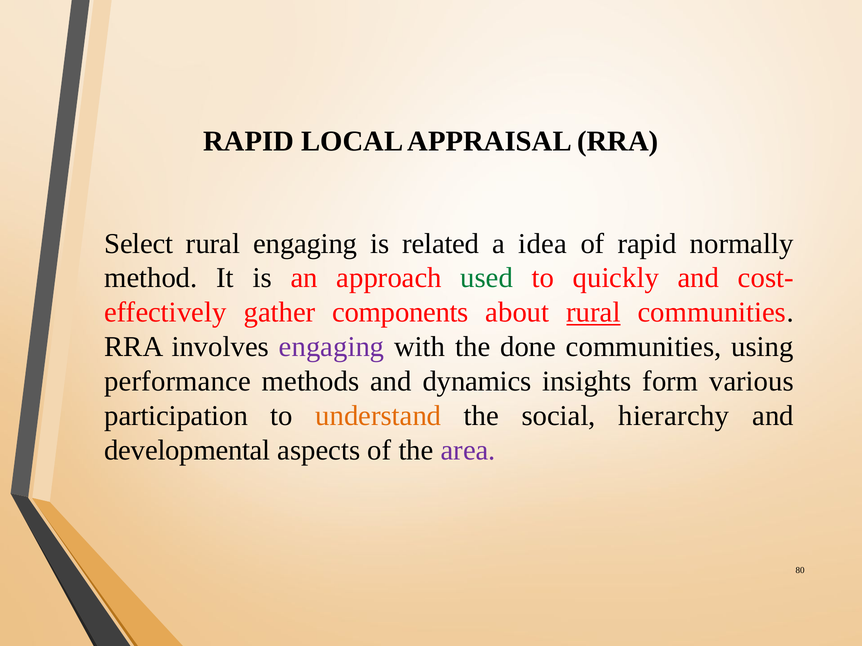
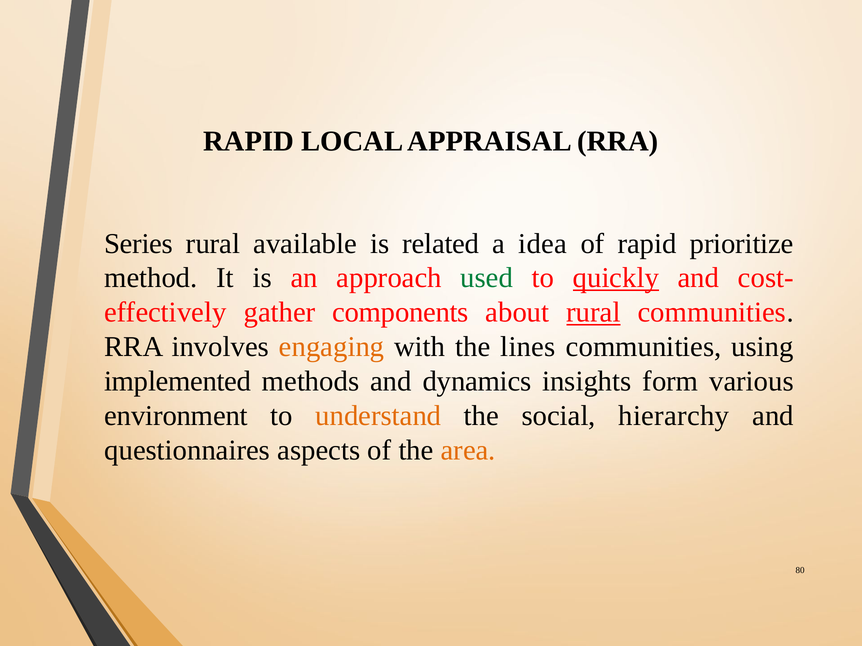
Select: Select -> Series (139, 244)
rural engaging: engaging -> available (305, 244)
normally: normally -> prioritize (742, 244)
quickly underline: none -> present (616, 278)
engaging colour: purple -> orange (332, 347)
done: done -> lines (528, 347)
performance: performance -> implemented (178, 382)
participation: participation -> environment (176, 416)
developmental: developmental -> questionnaires (187, 451)
area colour: purple -> orange (468, 451)
